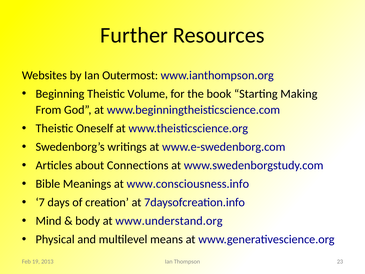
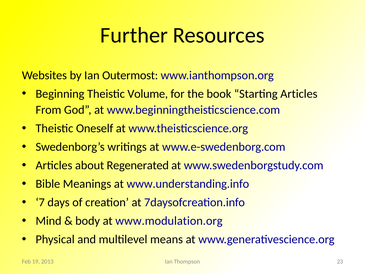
Starting Making: Making -> Articles (299, 94)
Connections: Connections -> Regenerated (138, 165)
www.consciousness.info: www.consciousness.info -> www.understanding.info (188, 184)
www.understand.org: www.understand.org -> www.modulation.org (169, 221)
